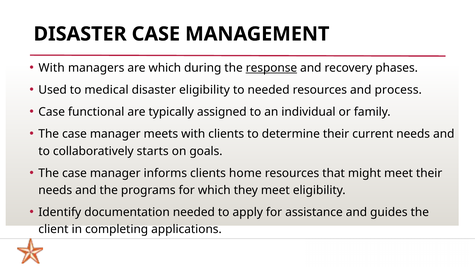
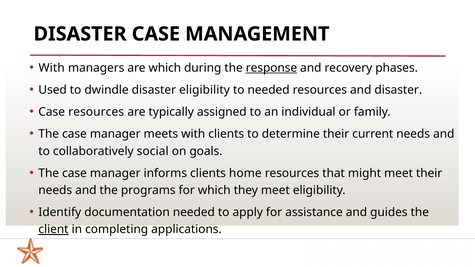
medical: medical -> dwindle (107, 90)
and process: process -> disaster (398, 90)
Case functional: functional -> resources (96, 112)
starts: starts -> social (153, 151)
client underline: none -> present (53, 230)
